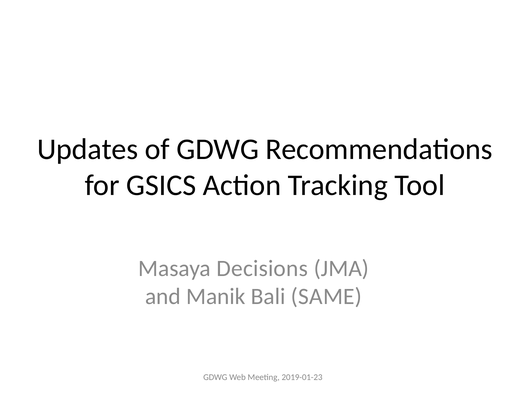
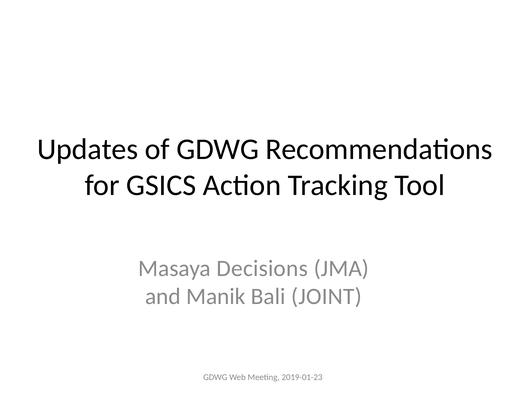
SAME: SAME -> JOINT (326, 296)
